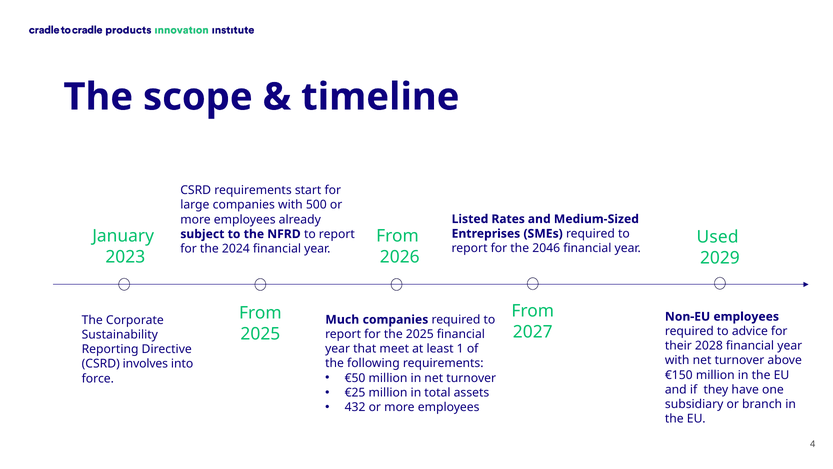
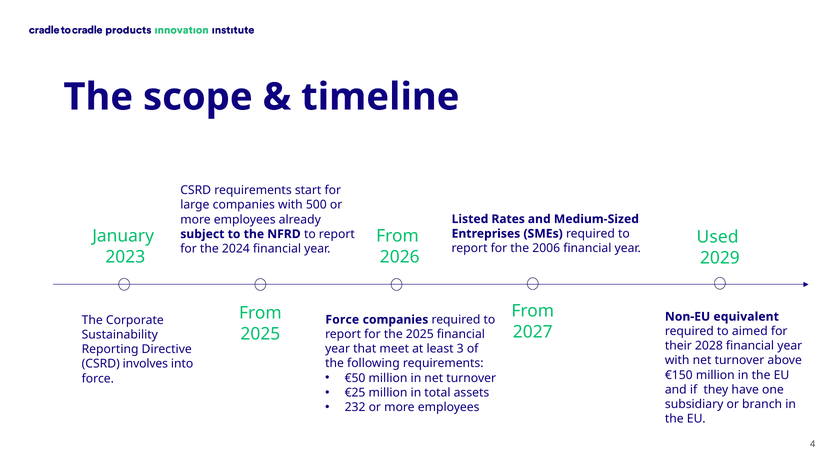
2046: 2046 -> 2006 (546, 248)
Non-EU employees: employees -> equivalent (746, 316)
Much: Much -> Force (342, 319)
advice: advice -> aimed (750, 331)
1: 1 -> 3 (460, 349)
432: 432 -> 232 (355, 407)
